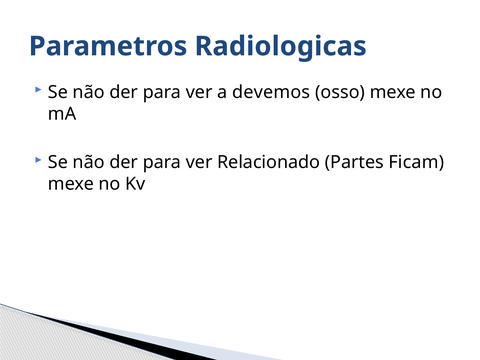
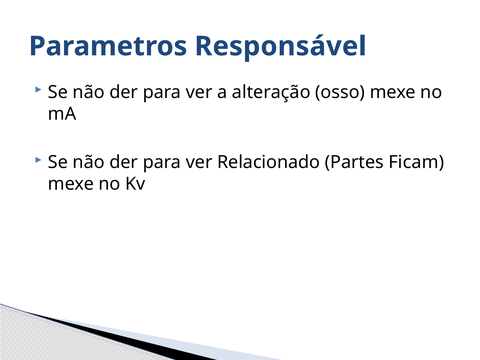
Radiologicas: Radiologicas -> Responsável (281, 46)
devemos: devemos -> alteração (271, 92)
